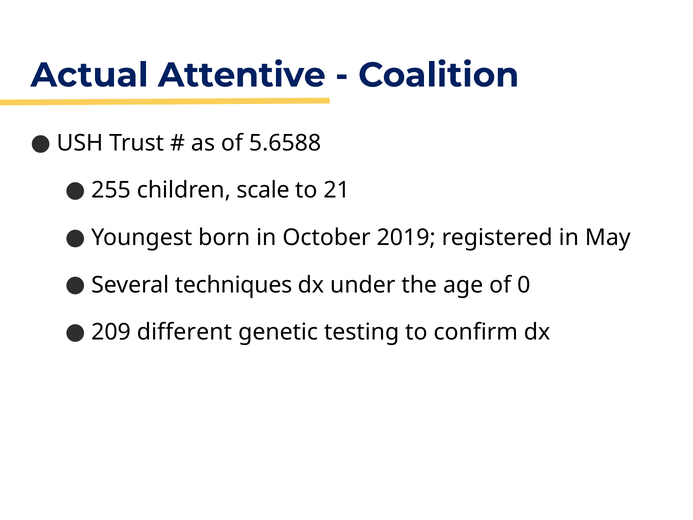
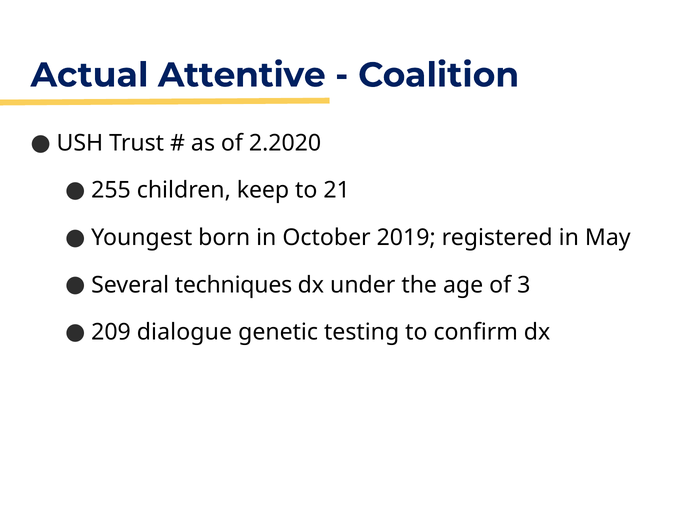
5.6588: 5.6588 -> 2.2020 (285, 143)
scale: scale -> keep (263, 190)
0: 0 -> 3 (524, 285)
different: different -> dialogue (184, 332)
